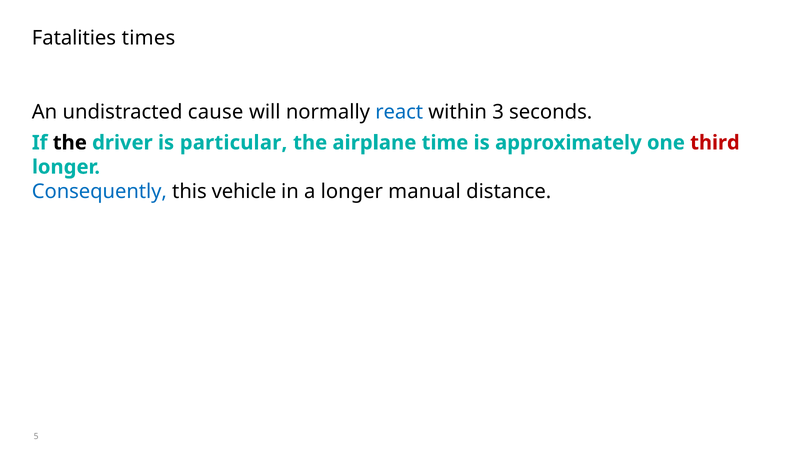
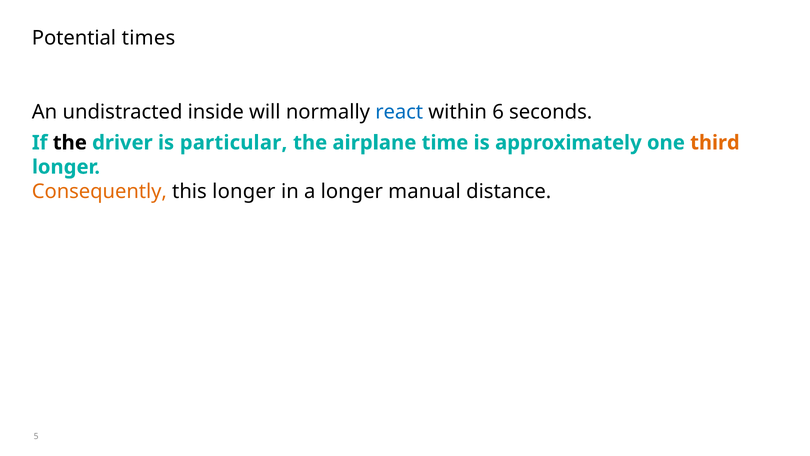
Fatalities: Fatalities -> Potential (74, 38)
cause: cause -> inside (216, 112)
3: 3 -> 6 (498, 112)
third colour: red -> orange (715, 143)
Consequently colour: blue -> orange (99, 191)
this vehicle: vehicle -> longer (244, 191)
